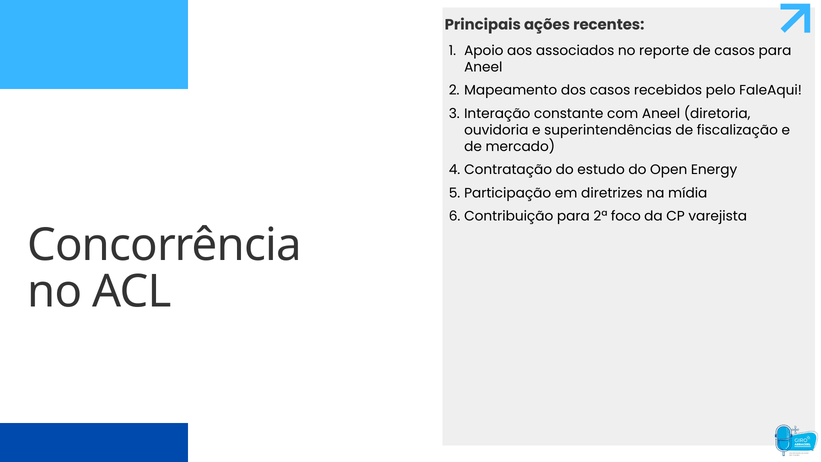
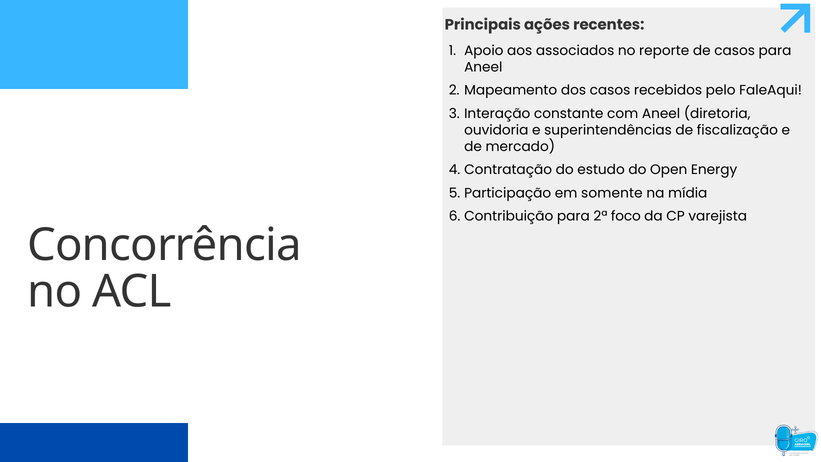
diretrizes: diretrizes -> somente (612, 193)
